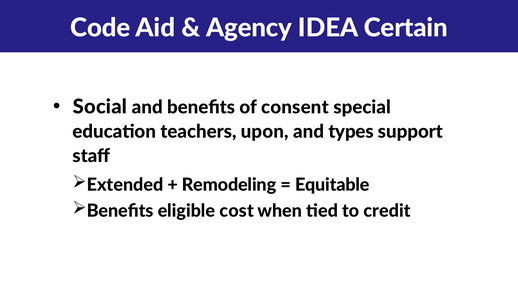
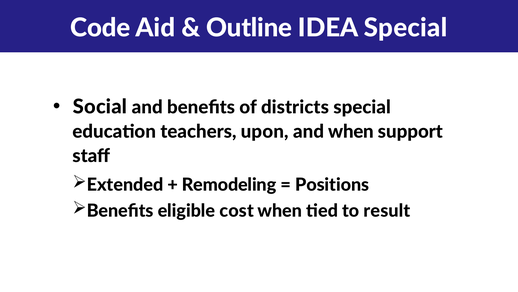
Agency: Agency -> Outline (249, 28)
IDEA Certain: Certain -> Special (406, 28)
consent: consent -> districts (295, 107)
and types: types -> when (351, 132)
Equitable: Equitable -> Positions (332, 185)
credit: credit -> result (387, 210)
